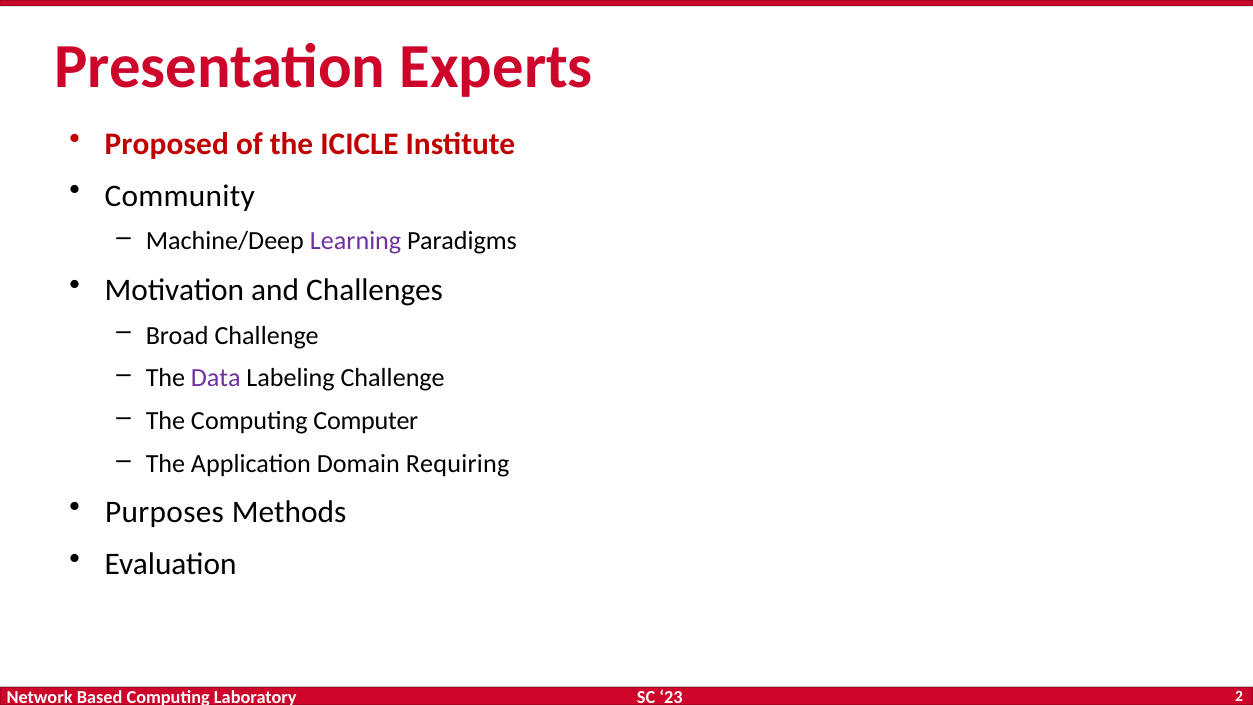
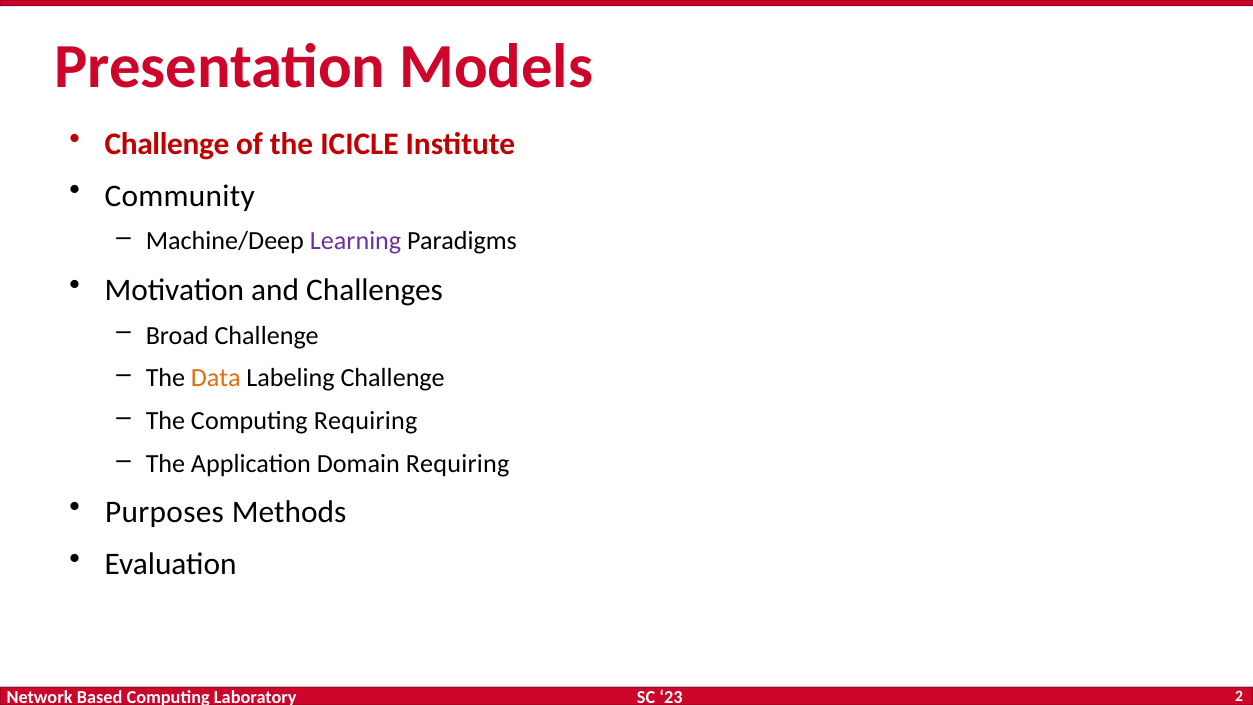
Experts: Experts -> Models (496, 66)
Proposed: Proposed -> Challenge (167, 144)
Data colour: purple -> orange (216, 378)
Computing Computer: Computer -> Requiring (366, 421)
